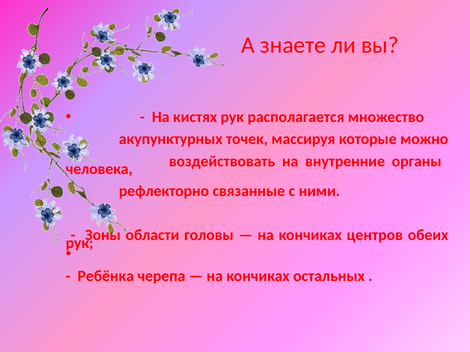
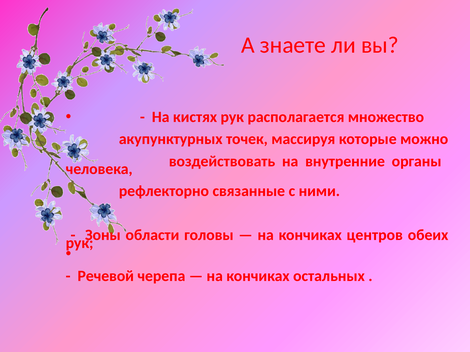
Ребёнка: Ребёнка -> Речевой (106, 276)
